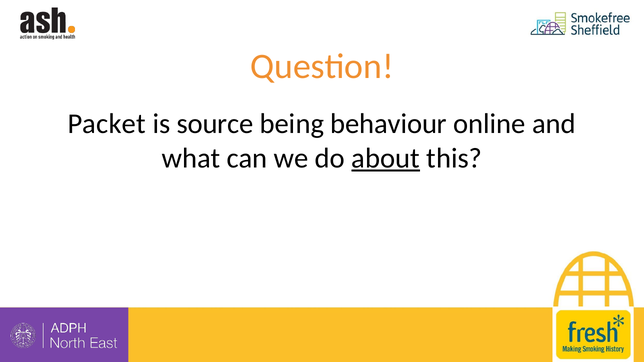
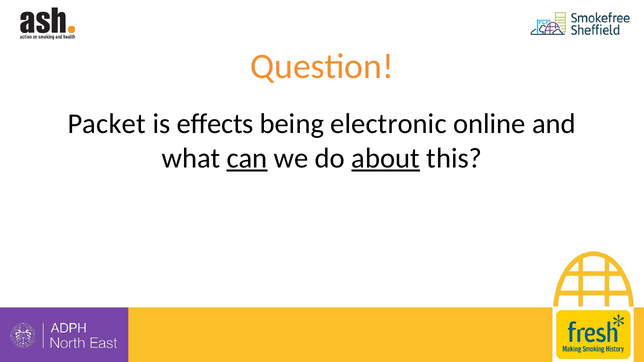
source: source -> effects (215, 124)
behaviour: behaviour -> electronic (389, 124)
can underline: none -> present (247, 158)
